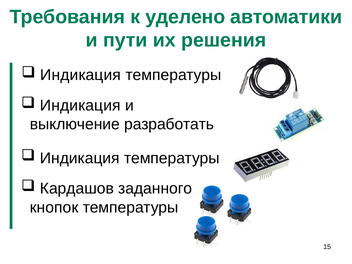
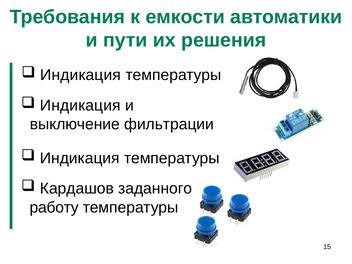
уделено: уделено -> емкости (185, 17)
разработать: разработать -> фильтрации (169, 124)
кнопок: кнопок -> работу (54, 207)
